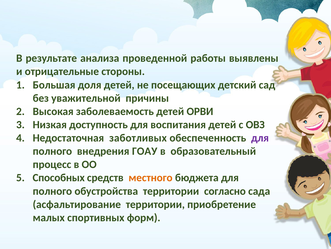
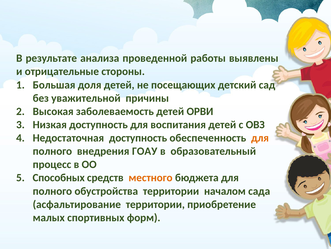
Недостаточная заботливых: заботливых -> доступность (138, 138)
для colour: purple -> orange (260, 138)
согласно: согласно -> началом (225, 191)
